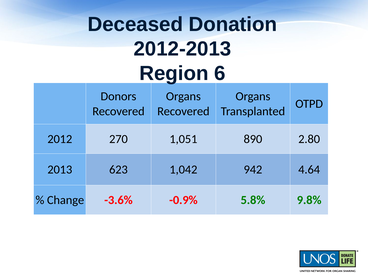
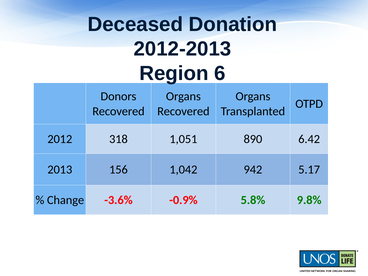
270: 270 -> 318 (118, 139)
2.80: 2.80 -> 6.42 (309, 139)
623: 623 -> 156 (118, 170)
4.64: 4.64 -> 5.17 (309, 170)
